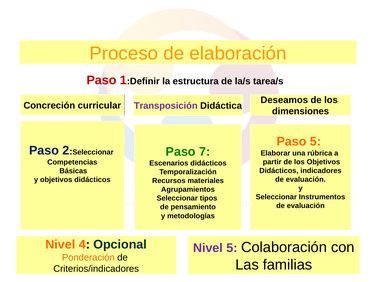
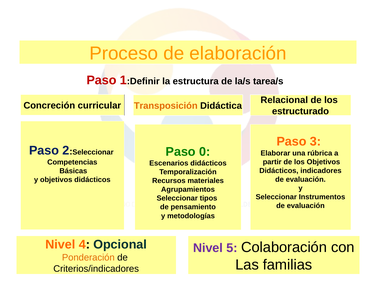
Deseamos: Deseamos -> Relacional (284, 100)
Transposición colour: purple -> orange (166, 106)
dimensiones: dimensiones -> estructurado (301, 111)
Paso 5: 5 -> 3 (315, 142)
7: 7 -> 0 (205, 152)
